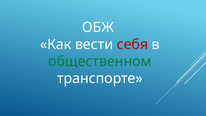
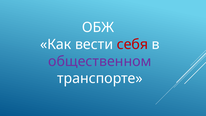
общественном colour: green -> purple (100, 61)
